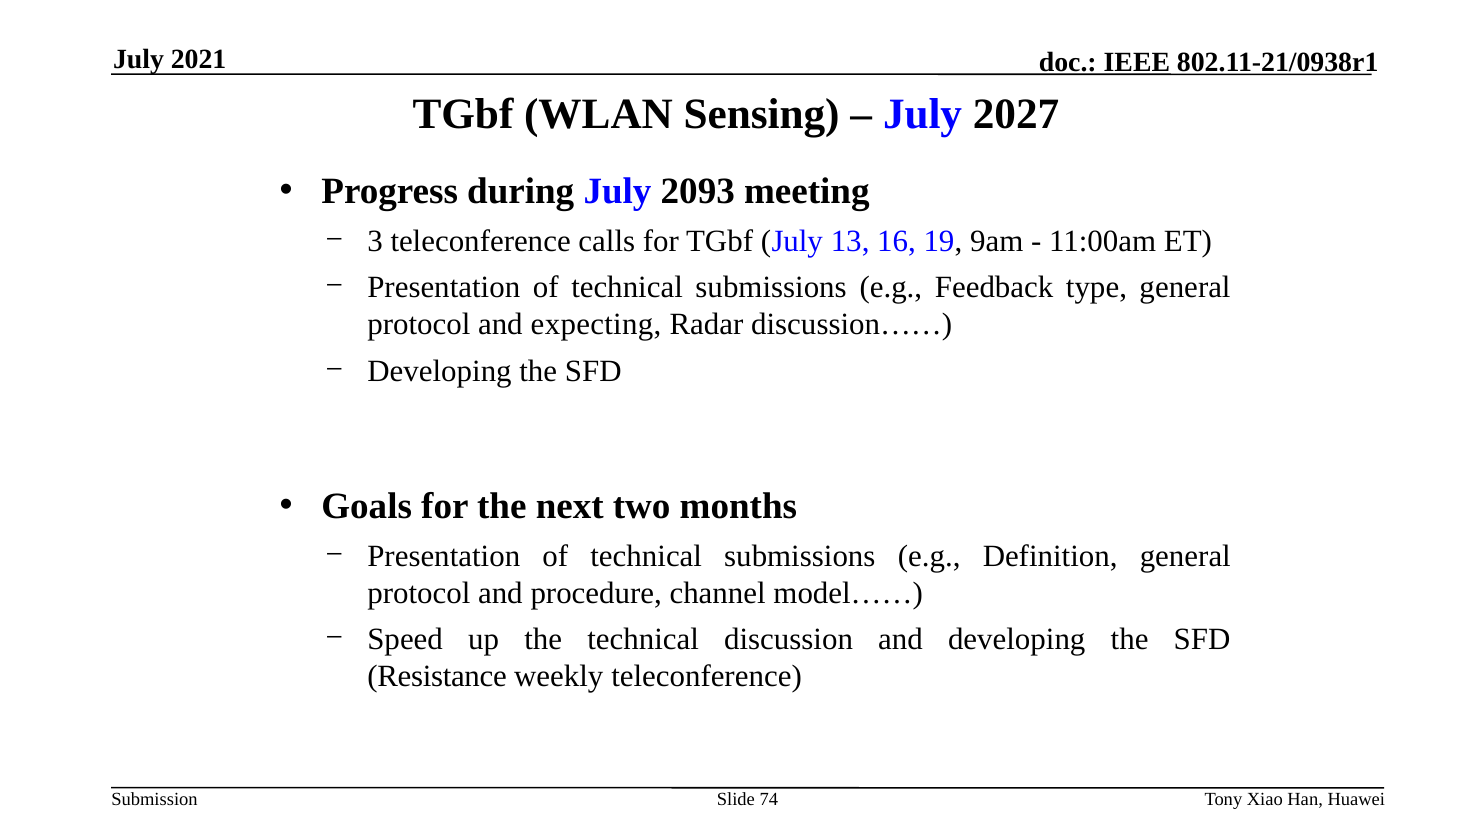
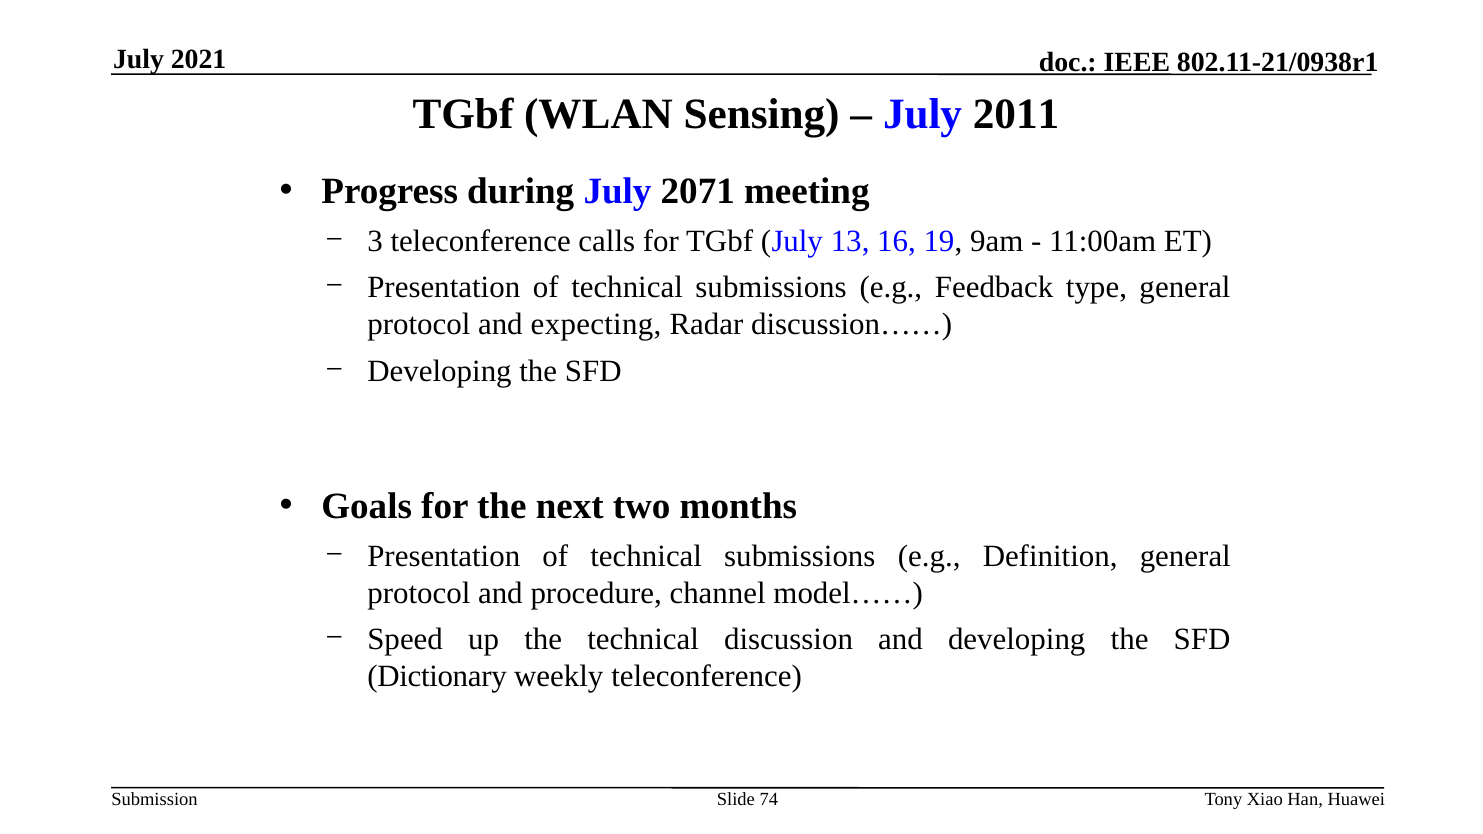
2027: 2027 -> 2011 (1016, 114)
2093: 2093 -> 2071 (698, 191)
Resistance: Resistance -> Dictionary (437, 677)
